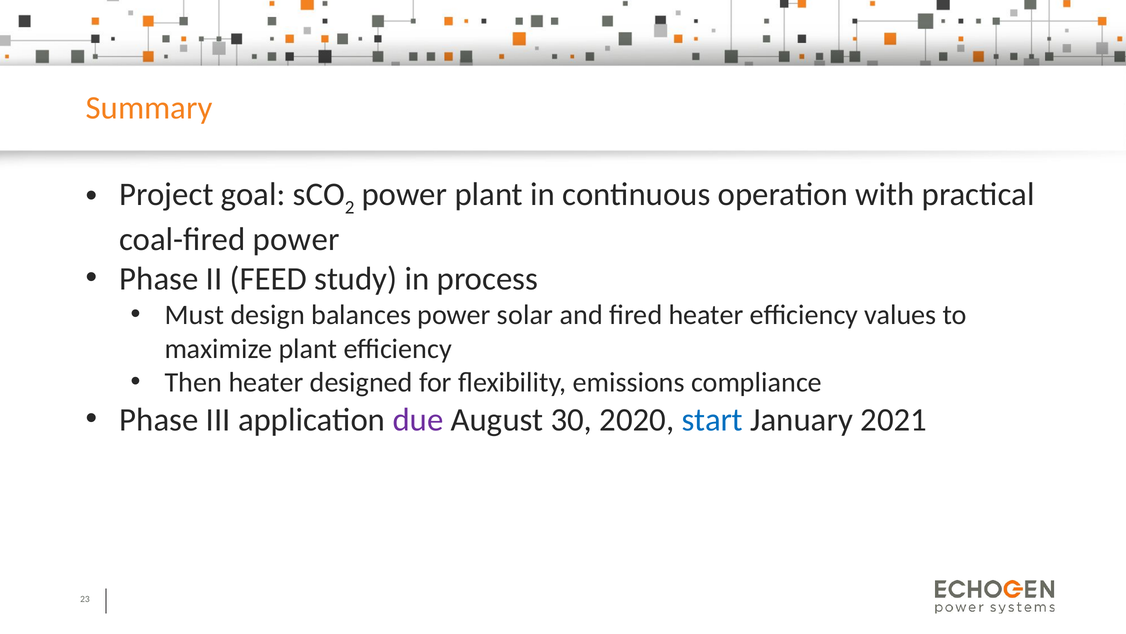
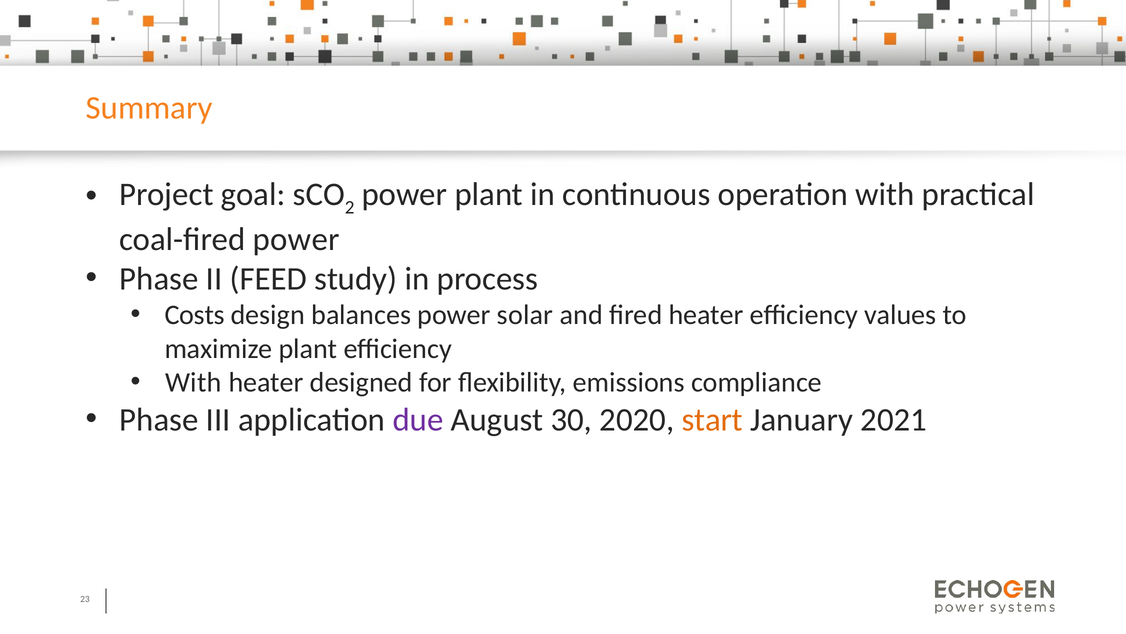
Must: Must -> Costs (195, 315)
Then: Then -> With (193, 382)
start colour: blue -> orange (712, 419)
